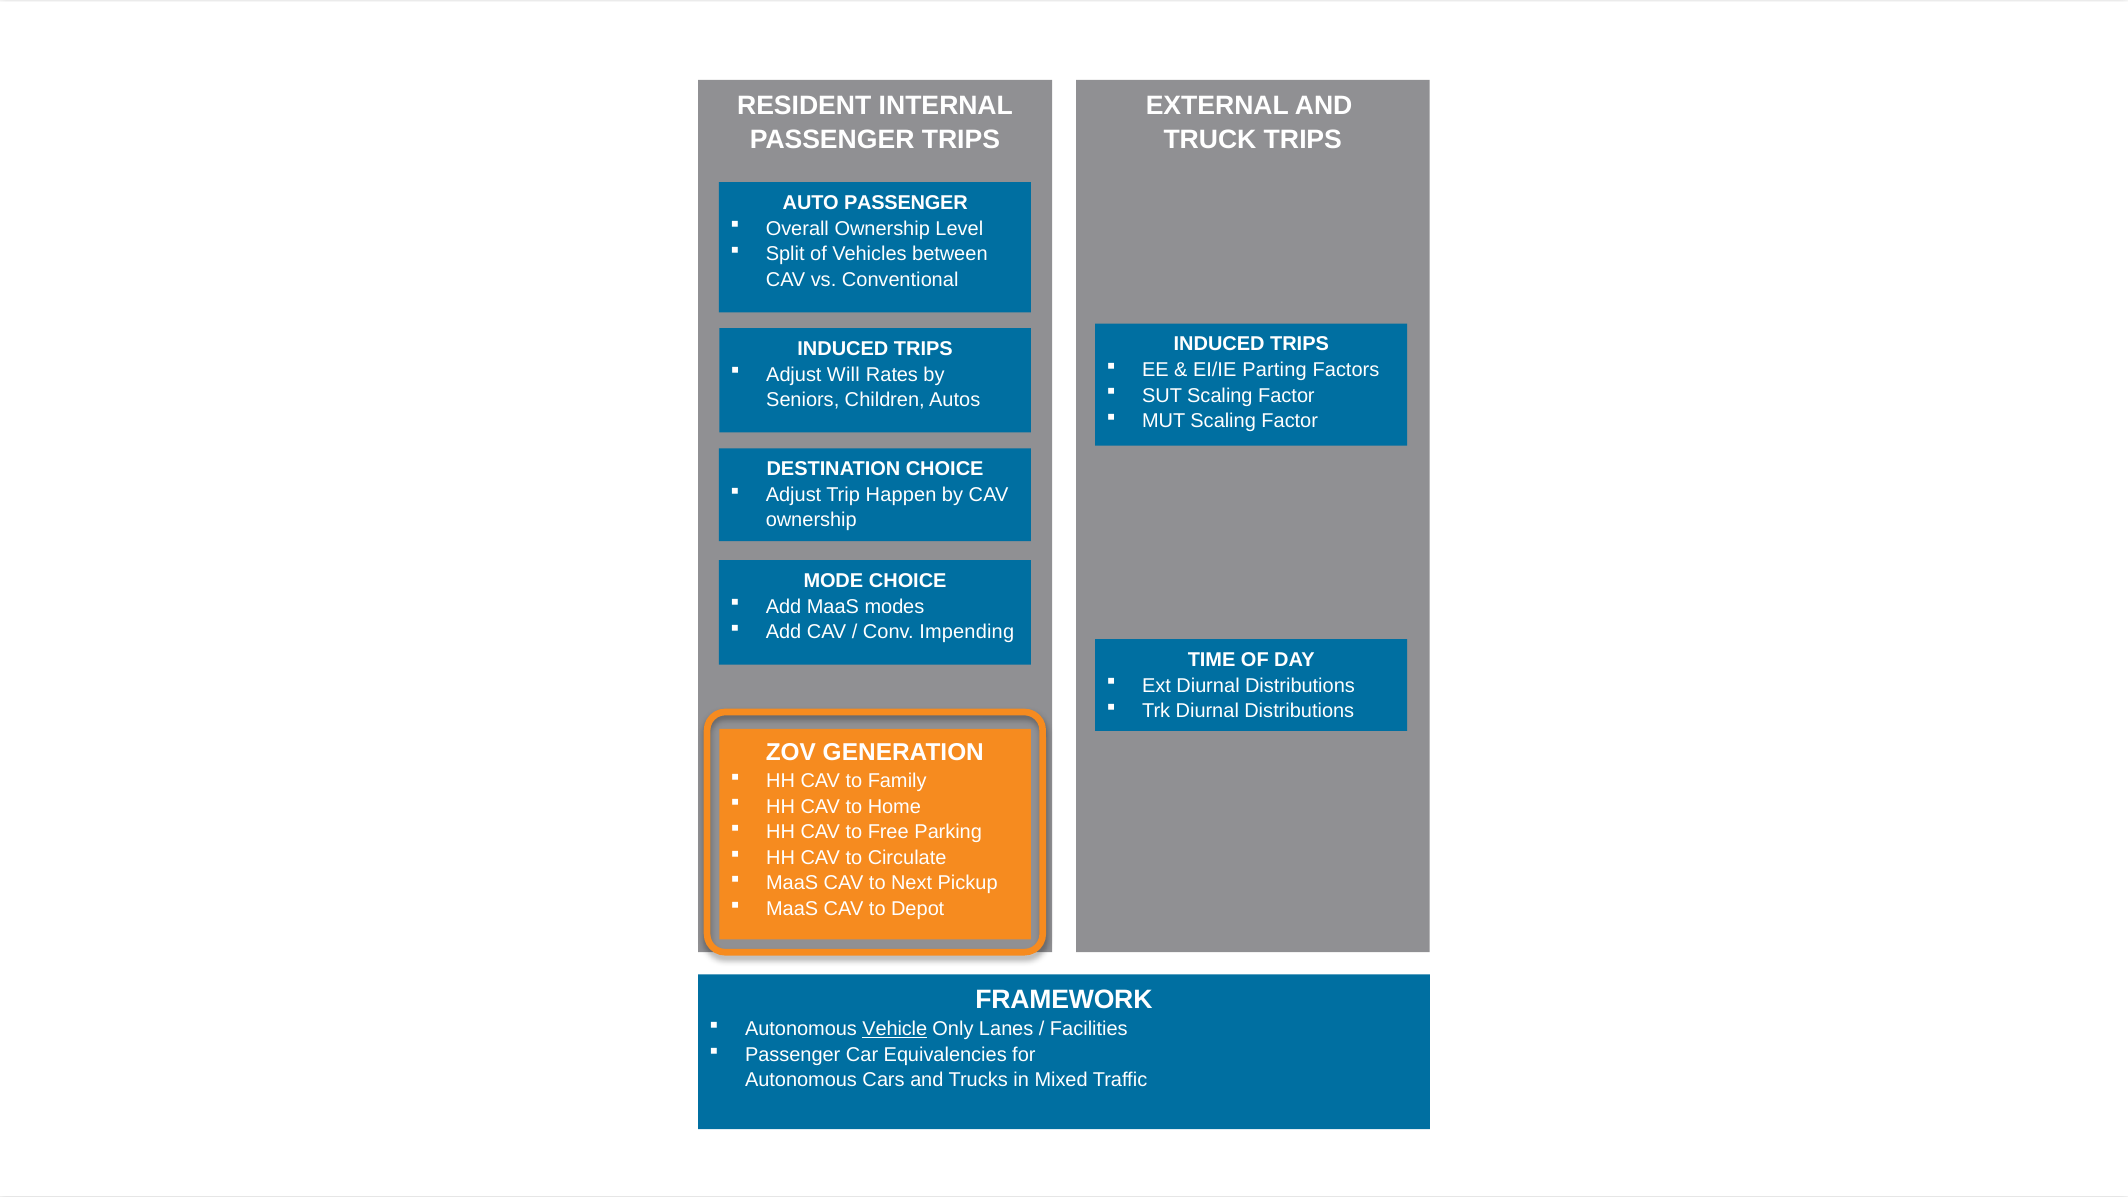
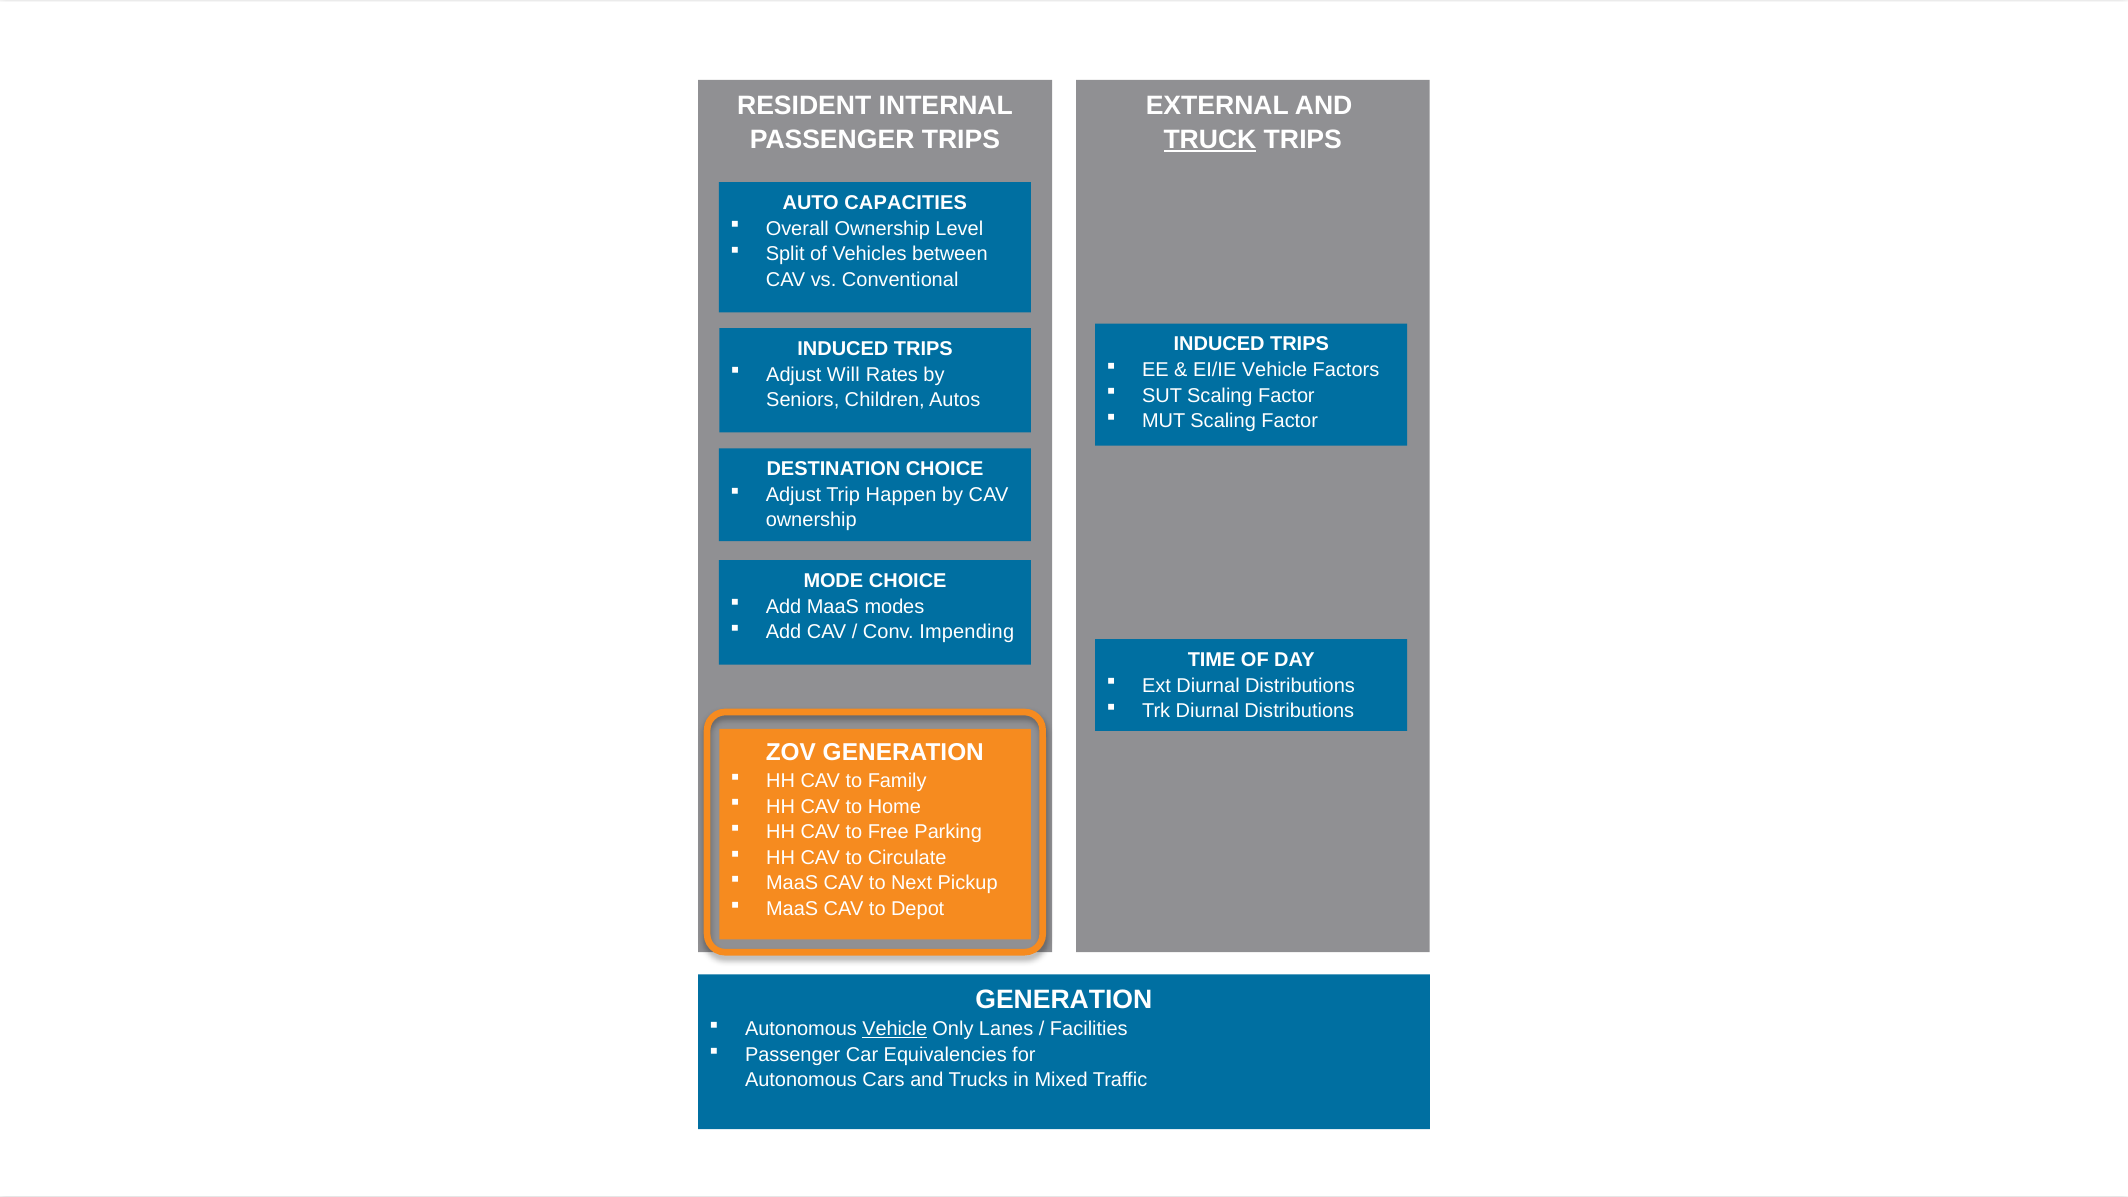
TRUCK underline: none -> present (1210, 140)
AUTO PASSENGER: PASSENGER -> CAPACITIES (906, 203)
EI/IE Parting: Parting -> Vehicle (1275, 370)
FRAMEWORK: FRAMEWORK -> GENERATION (1064, 1000)
